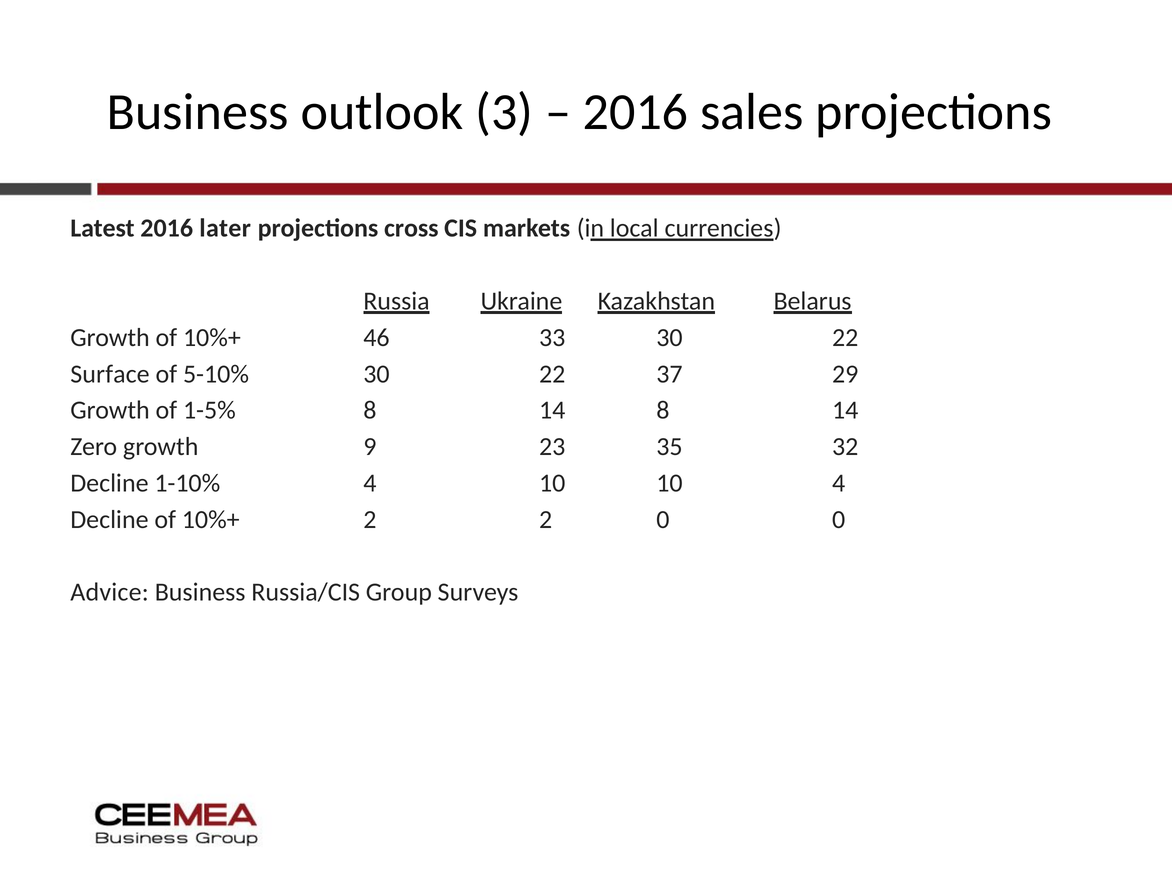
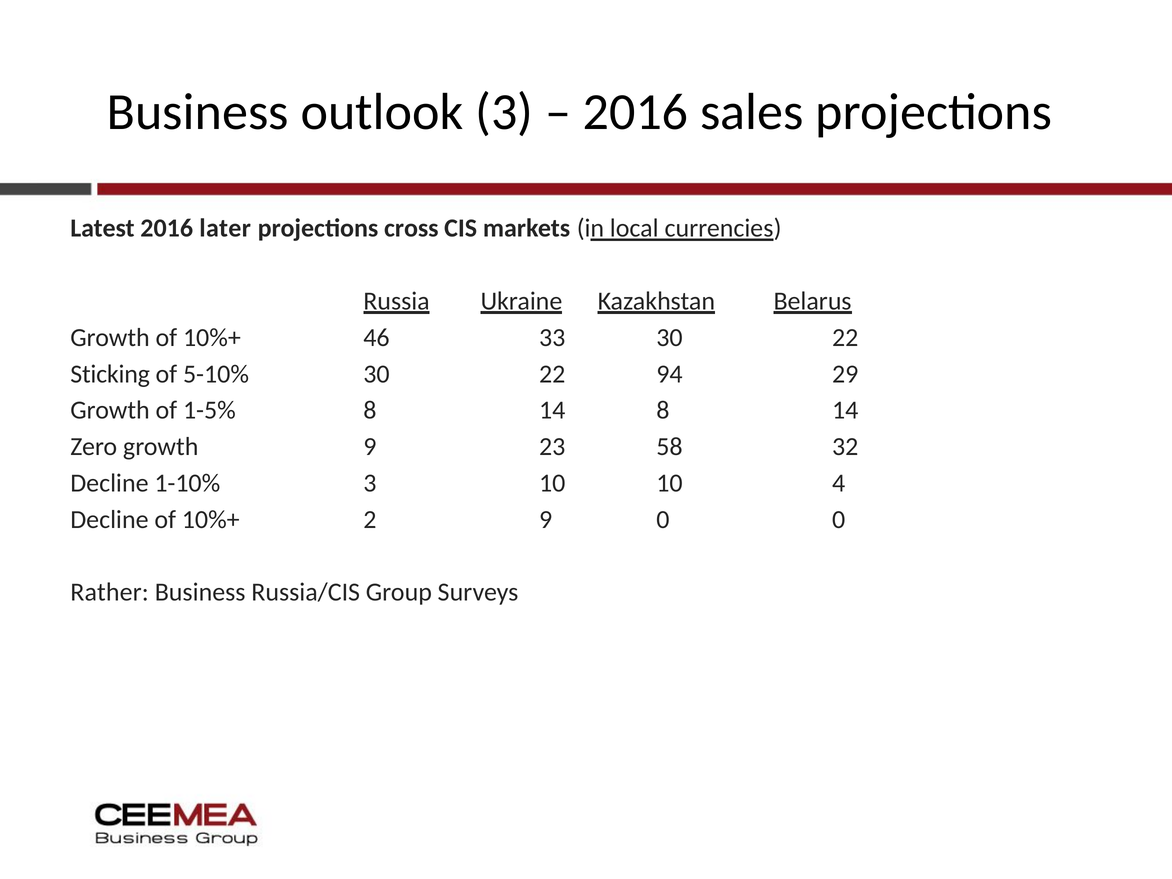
Surface: Surface -> Sticking (110, 374)
37: 37 -> 94 (669, 374)
35: 35 -> 58 (669, 447)
1-10% 4: 4 -> 3 (370, 483)
2 2: 2 -> 9 (546, 520)
Advice: Advice -> Rather (110, 592)
